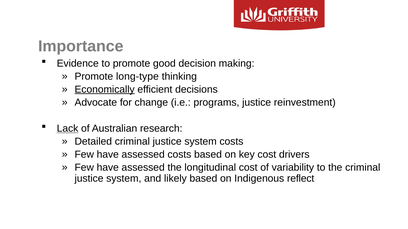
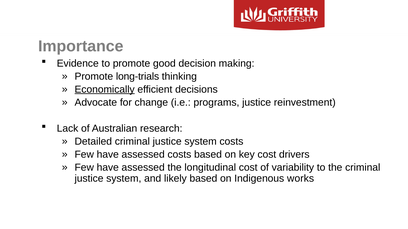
long-type: long-type -> long-trials (138, 77)
Lack underline: present -> none (68, 129)
reflect: reflect -> works (301, 179)
